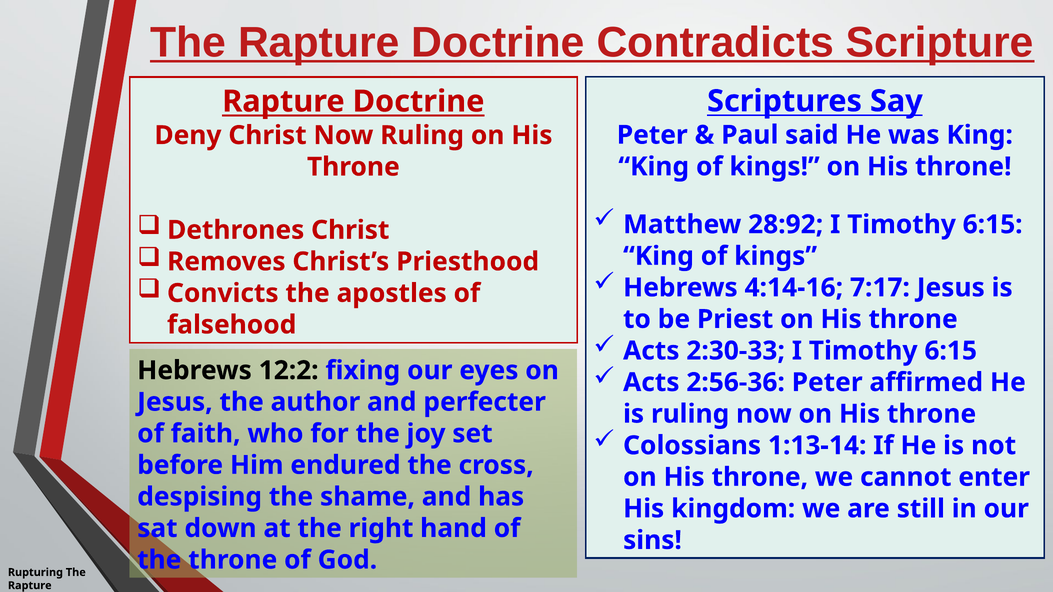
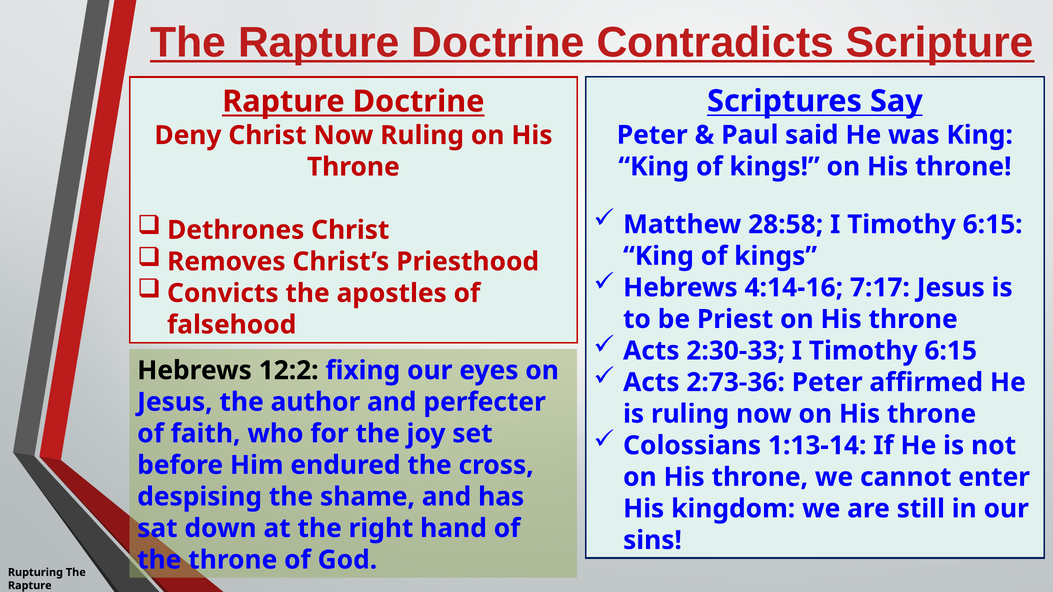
28:92: 28:92 -> 28:58 (786, 225)
2:56-36: 2:56-36 -> 2:73-36 (736, 383)
